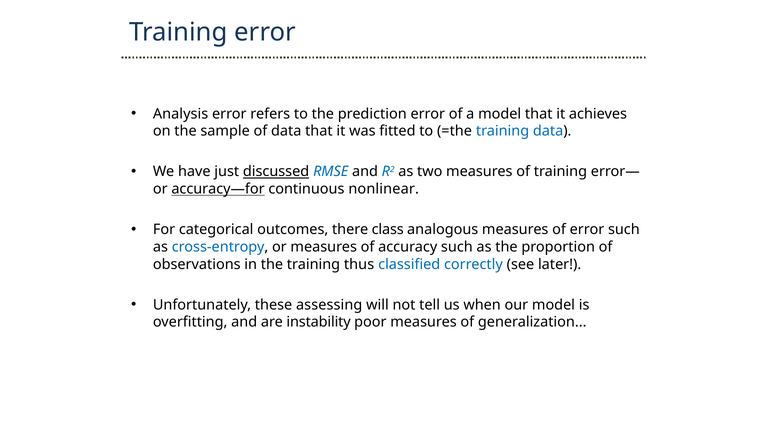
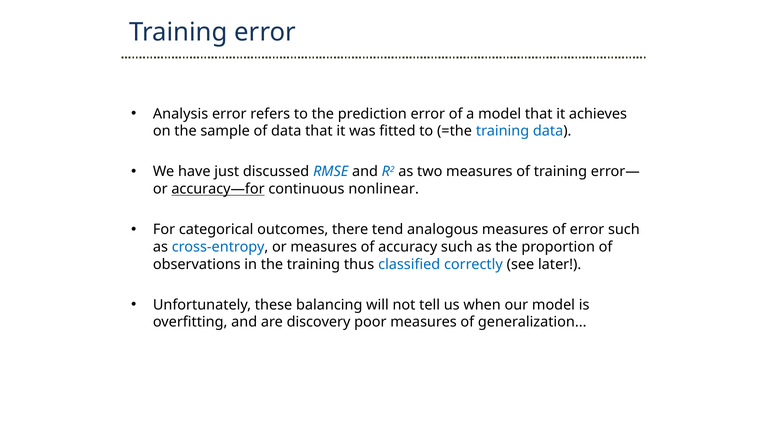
discussed underline: present -> none (276, 172)
class: class -> tend (388, 230)
assessing: assessing -> balancing (329, 305)
instability: instability -> discovery (319, 322)
